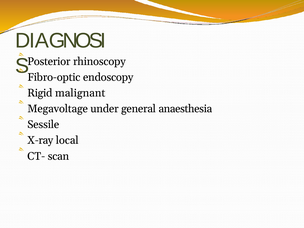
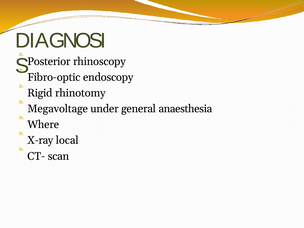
malignant: malignant -> rhinotomy (80, 93)
Sessile: Sessile -> Where (43, 125)
